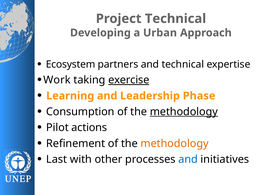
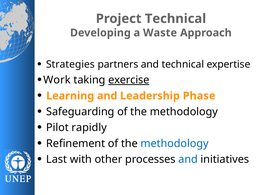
Urban: Urban -> Waste (160, 33)
Ecosystem: Ecosystem -> Strategies (70, 64)
Consumption: Consumption -> Safeguarding (80, 112)
methodology underline: present -> none (184, 112)
actions: actions -> rapidly (89, 128)
methodology colour: orange -> blue (175, 143)
